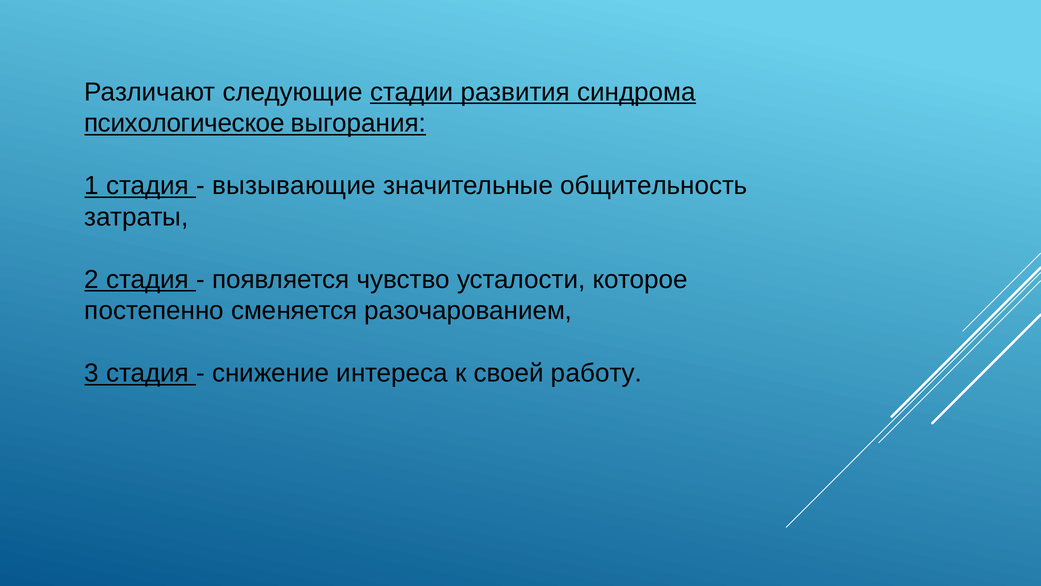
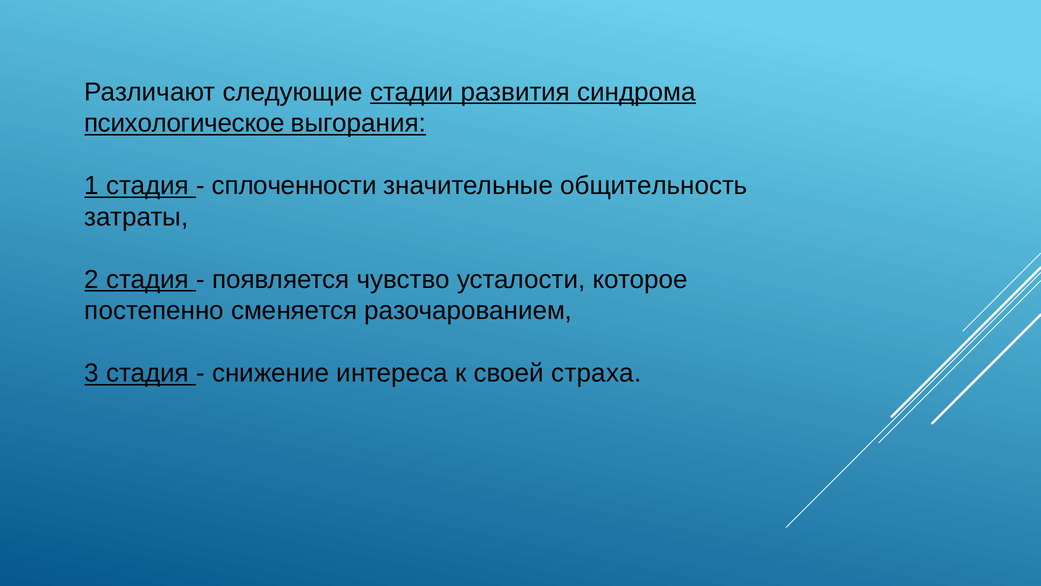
вызывающие: вызывающие -> сплоченности (294, 186)
работу: работу -> страха (596, 373)
